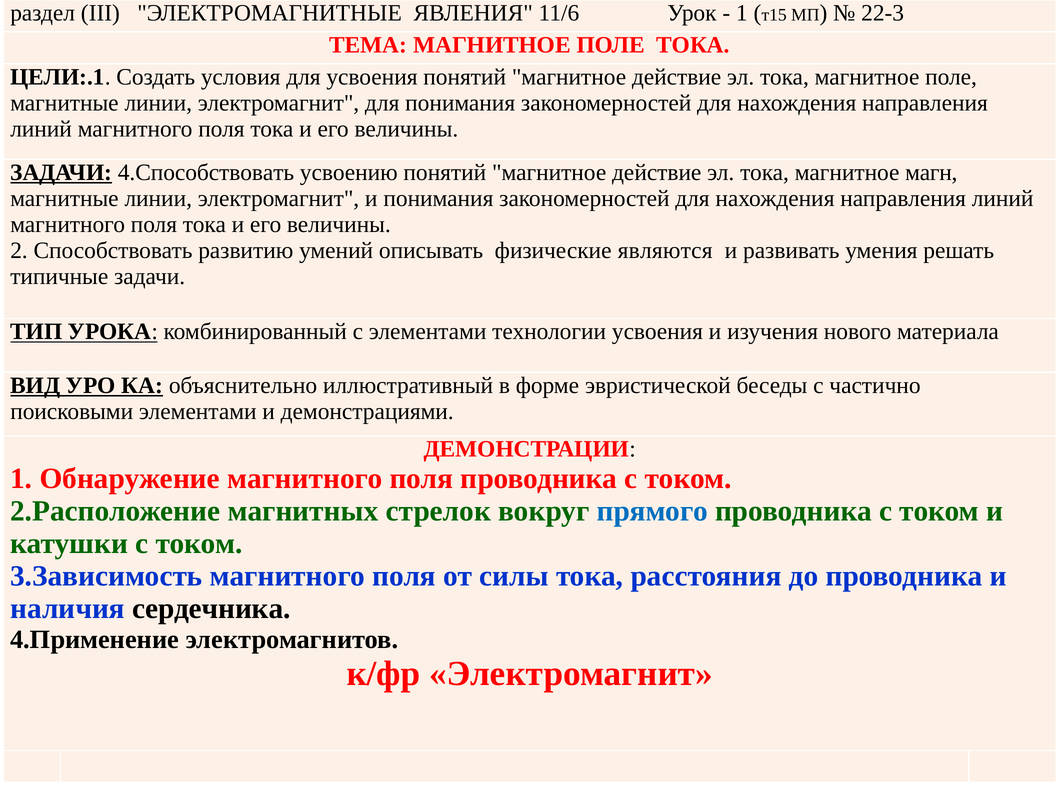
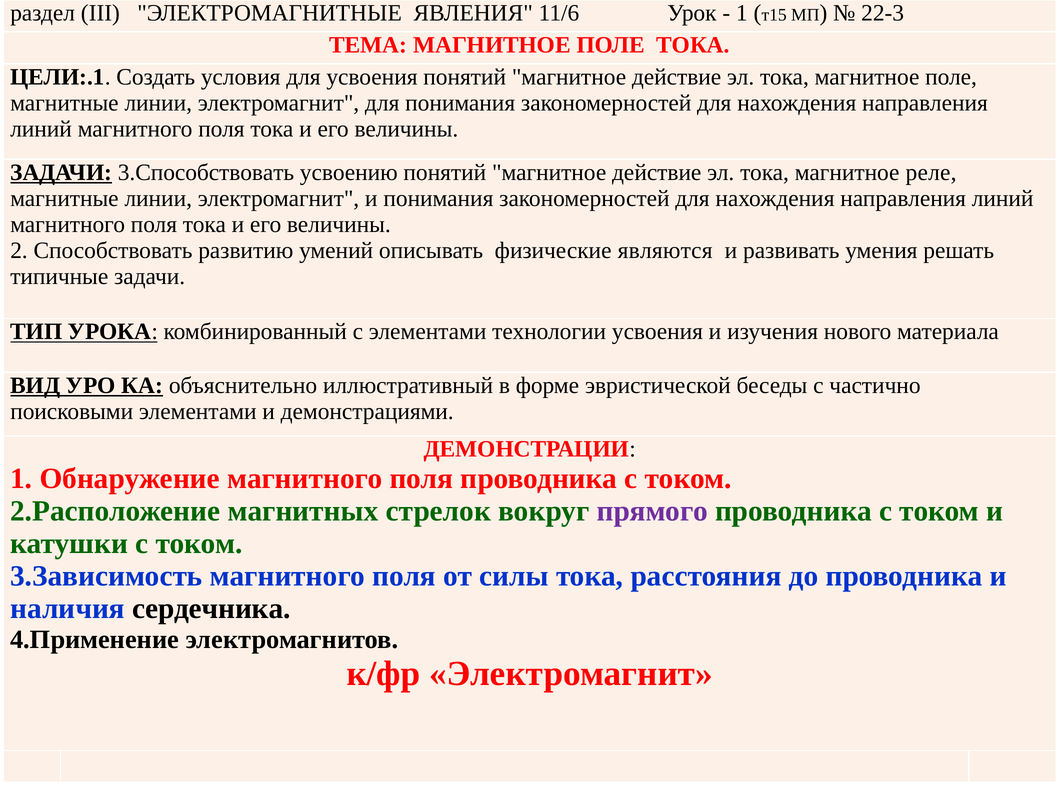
4.Способствовать: 4.Способствовать -> 3.Способствовать (206, 172)
магн: магн -> реле (931, 172)
прямого colour: blue -> purple (652, 511)
